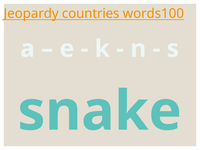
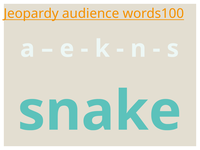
countries: countries -> audience (91, 14)
